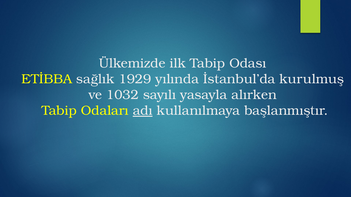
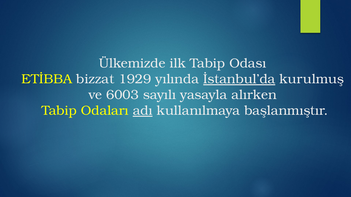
sağlık: sağlık -> bizzat (95, 79)
İstanbul’da underline: none -> present (239, 79)
1032: 1032 -> 6003 (122, 95)
